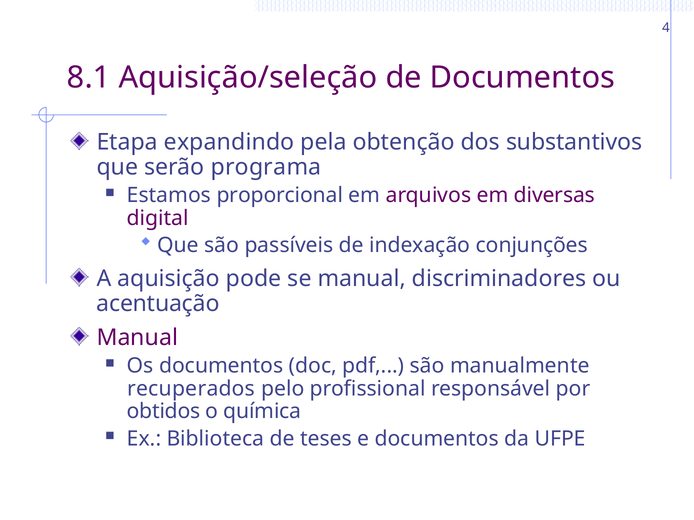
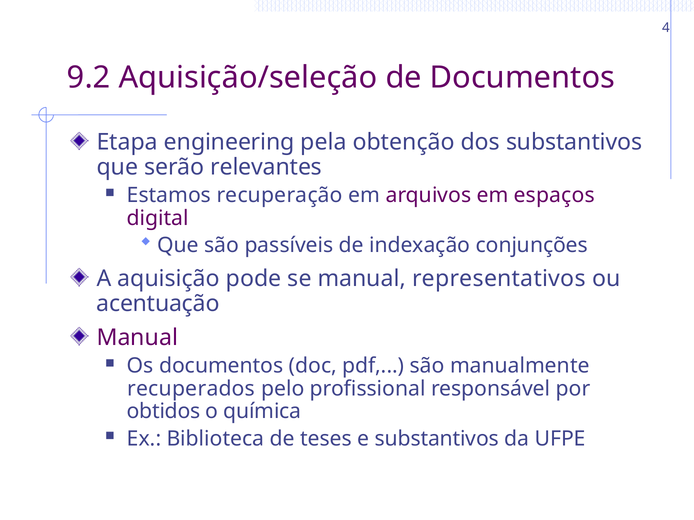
8.1: 8.1 -> 9.2 (89, 78)
expandindo: expandindo -> engineering (229, 142)
programa: programa -> relevantes (266, 167)
proporcional: proporcional -> recuperação (280, 195)
diversas: diversas -> espaços (554, 195)
discriminadores: discriminadores -> representativos (499, 279)
e documentos: documentos -> substantivos (437, 439)
